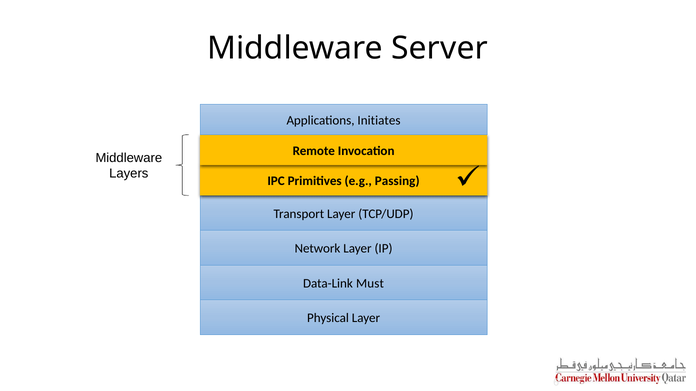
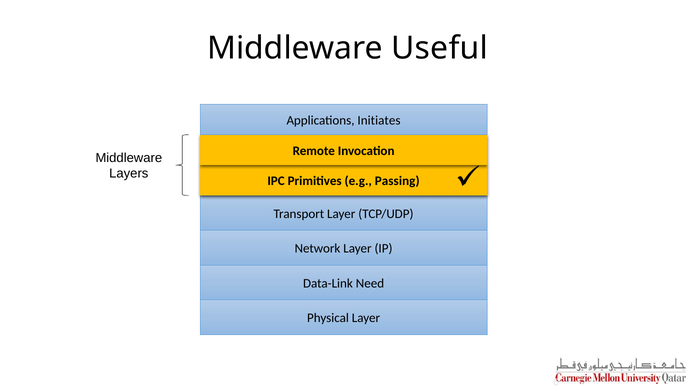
Server: Server -> Useful (440, 48)
Must: Must -> Need (370, 284)
